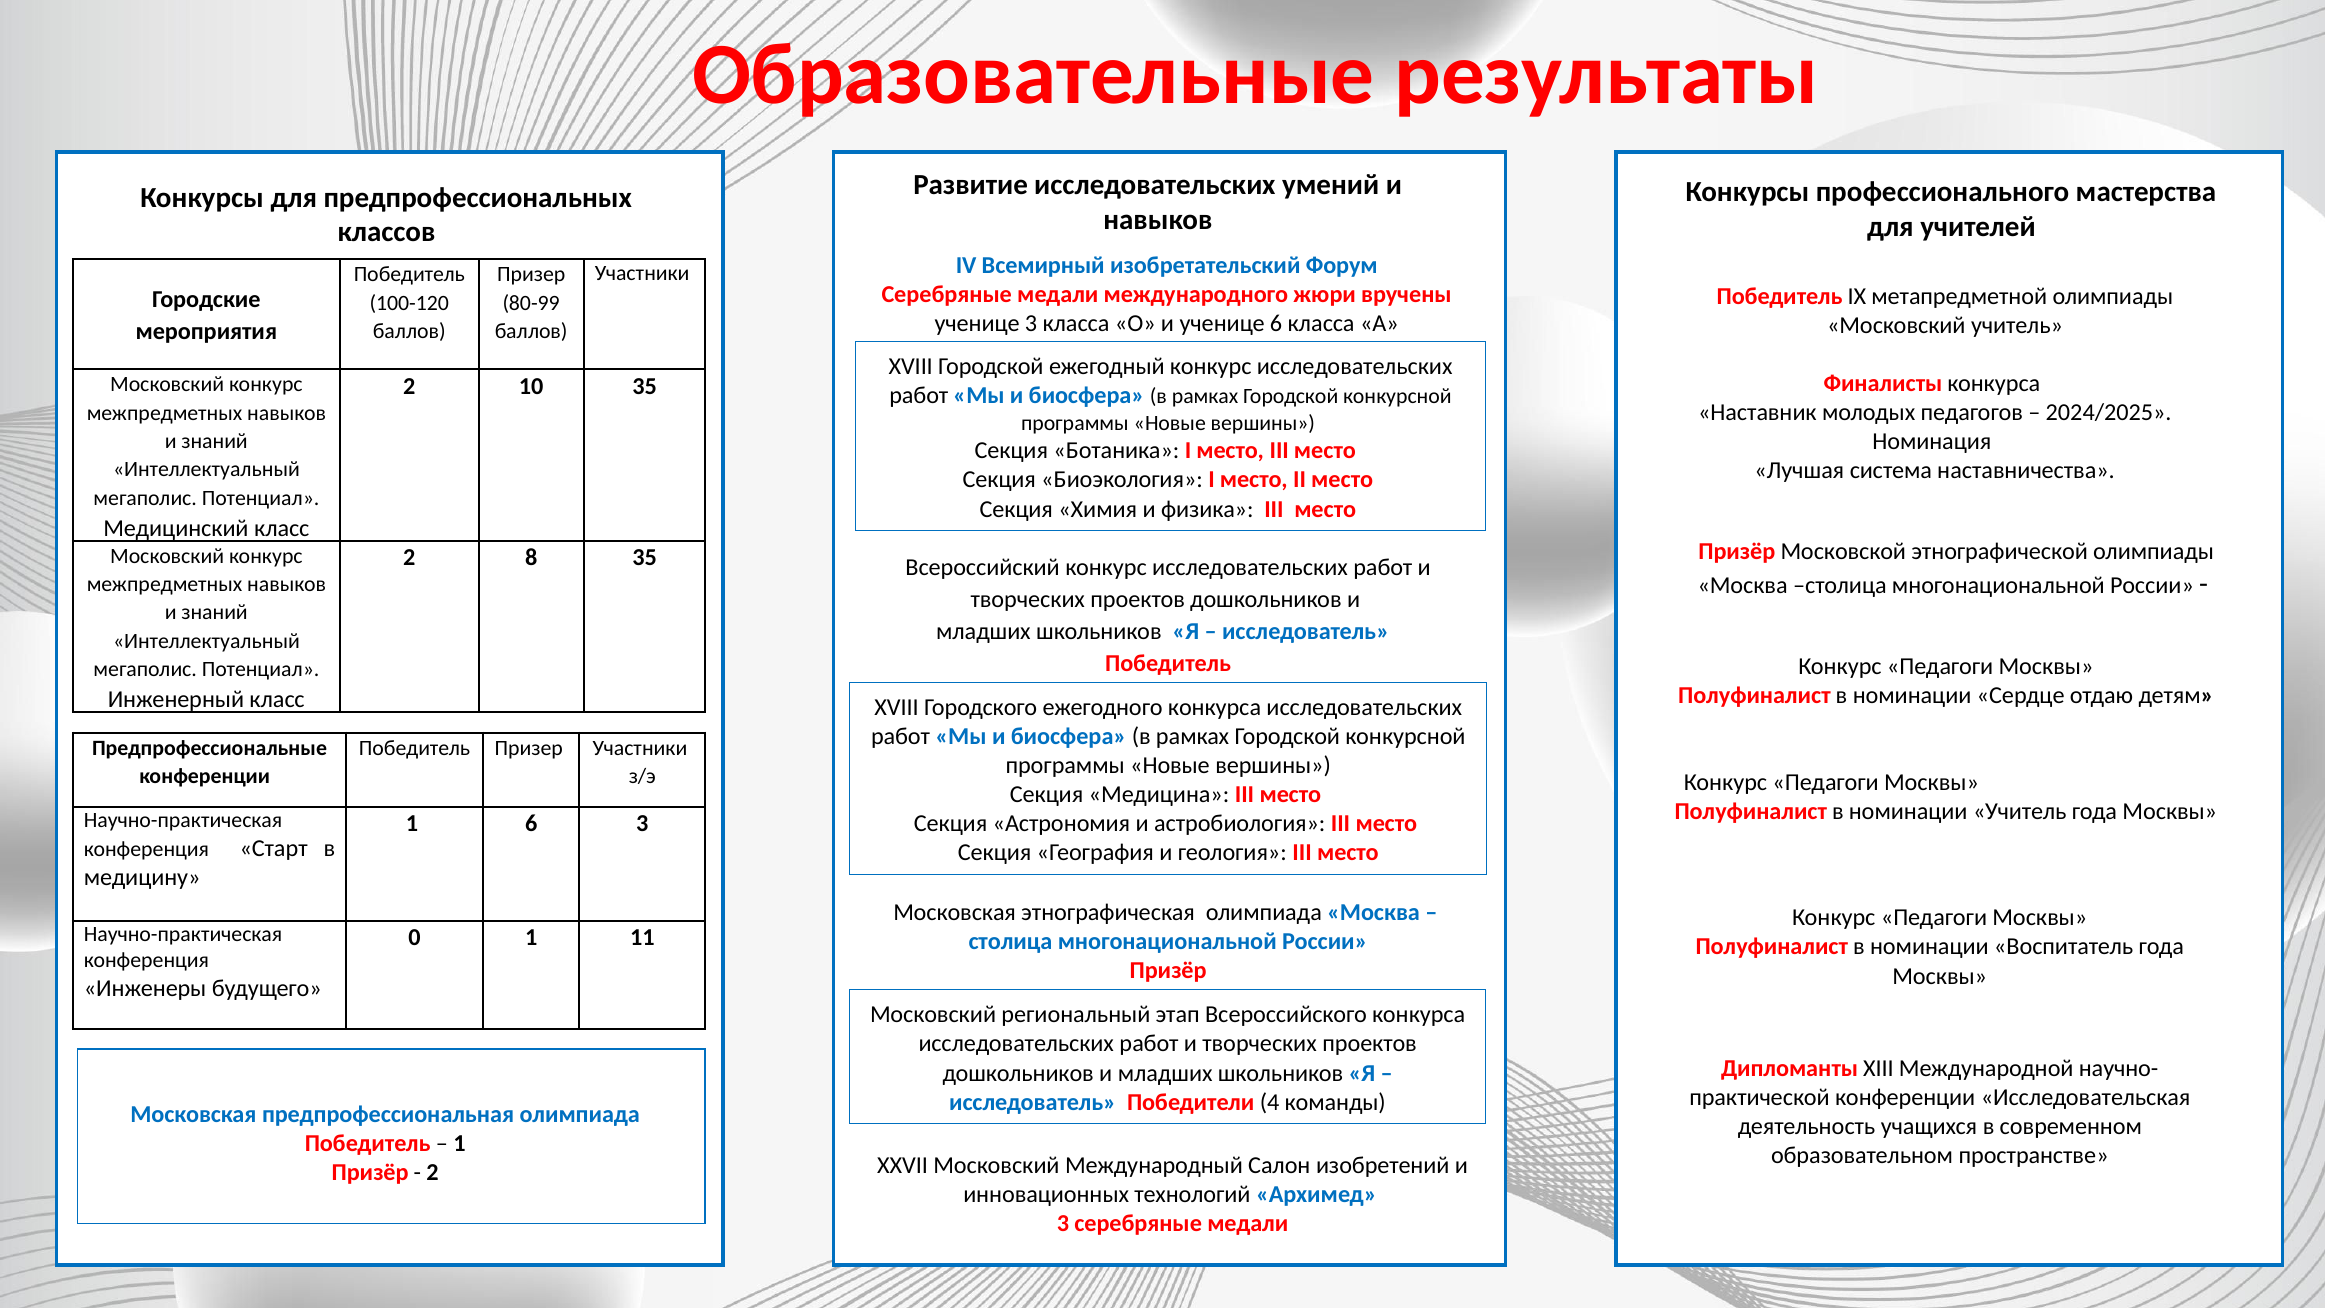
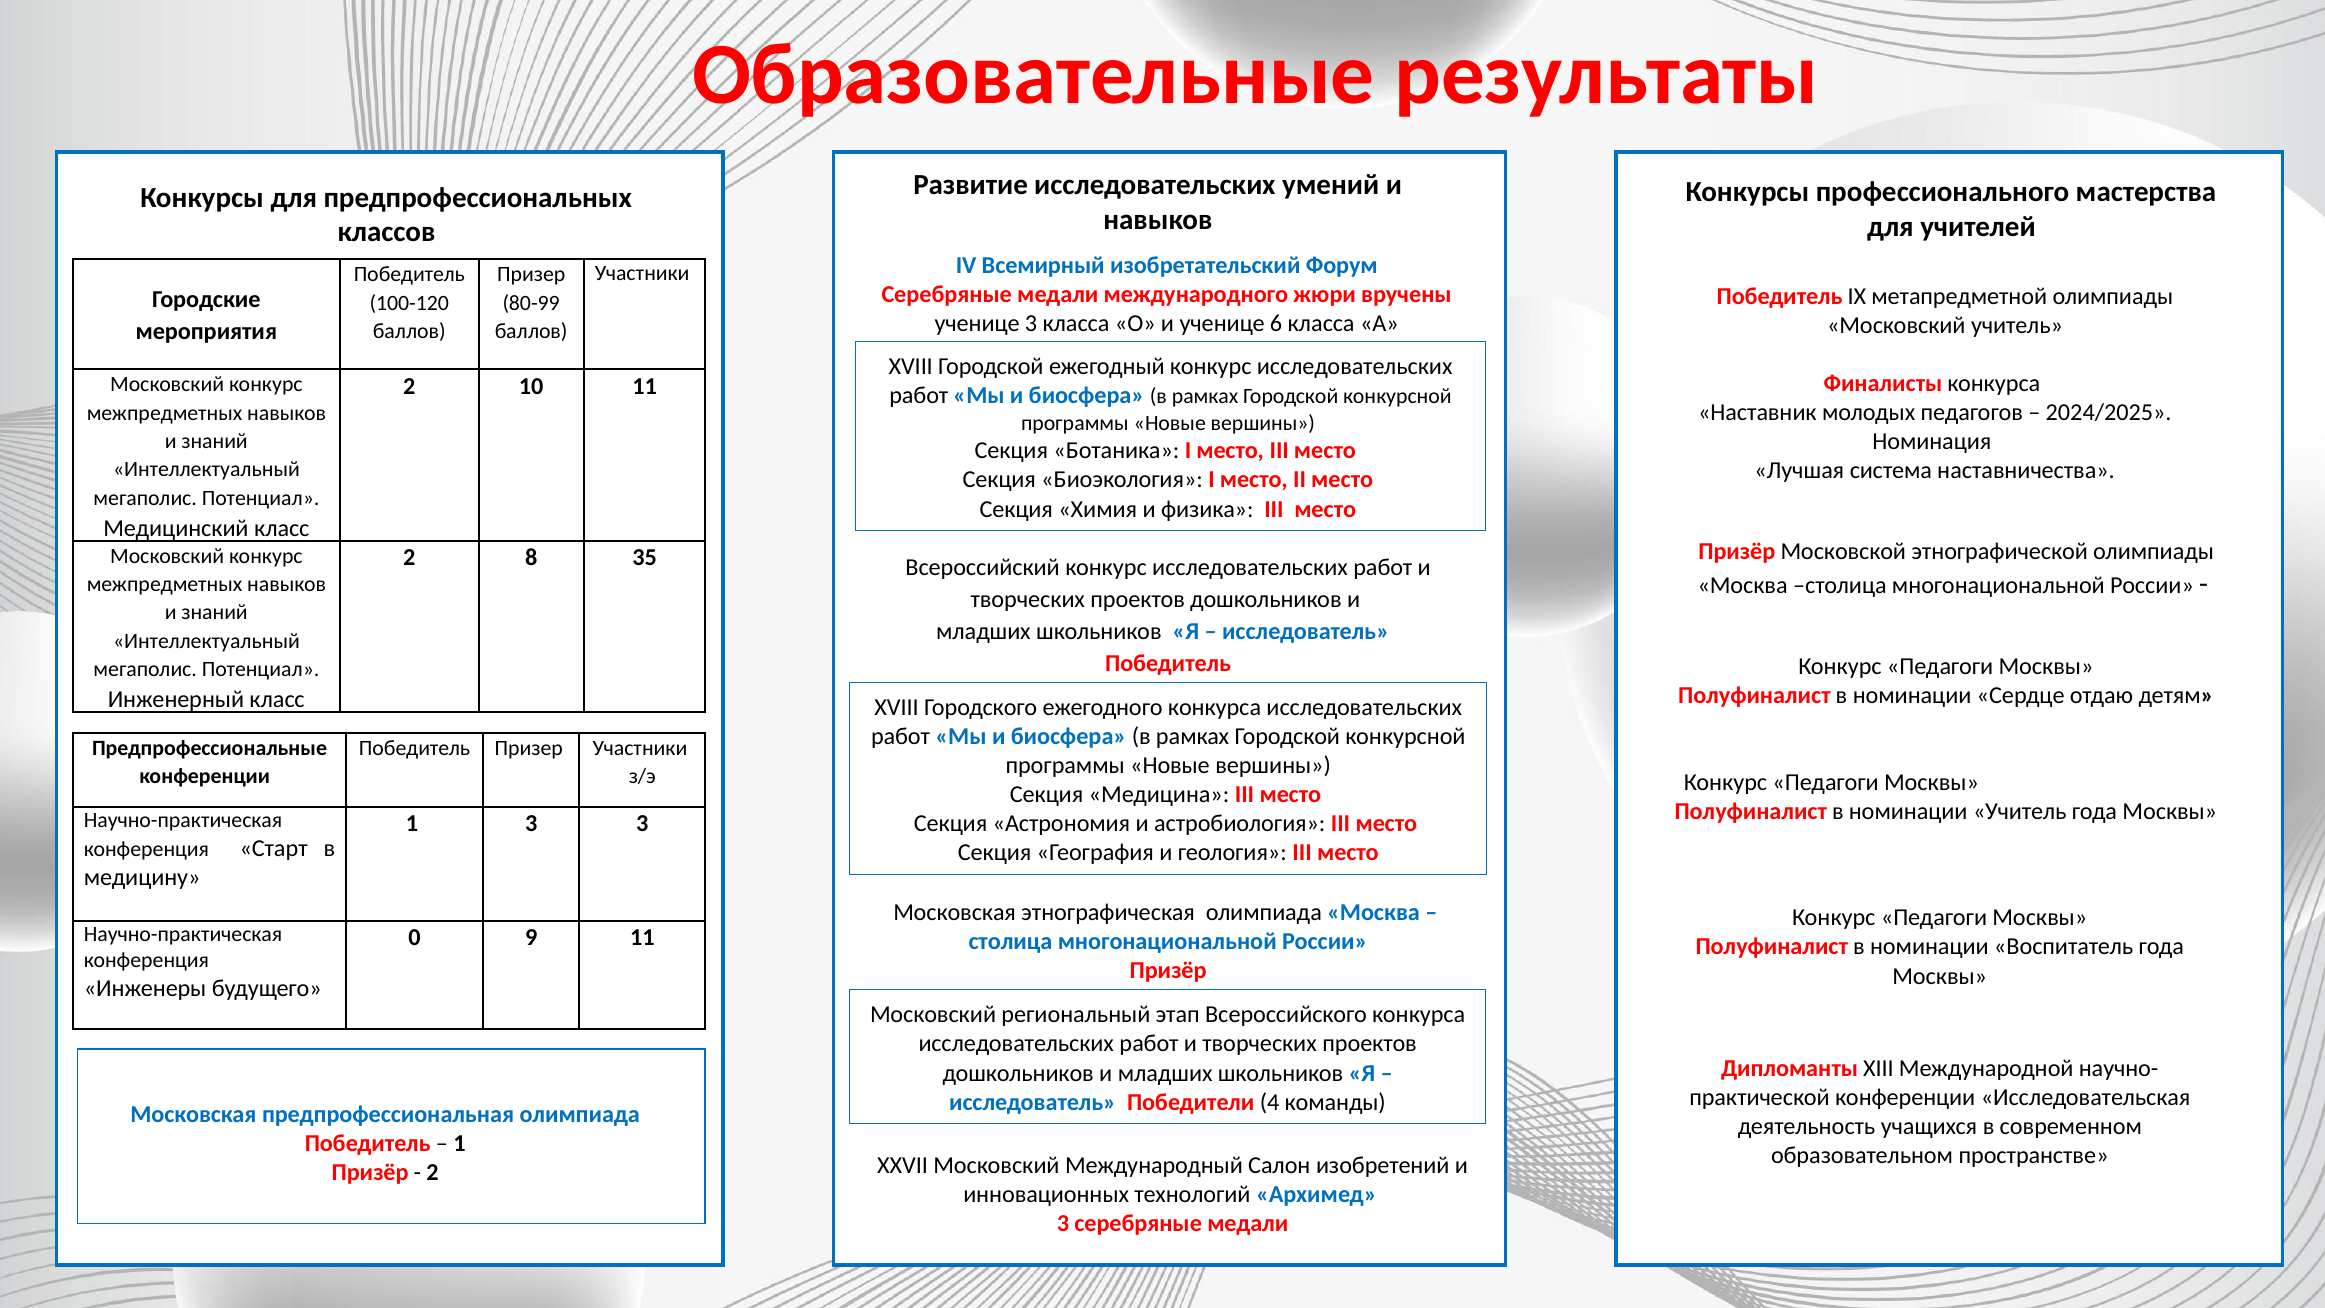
10 35: 35 -> 11 (645, 386)
1 6: 6 -> 3 (531, 824)
0 1: 1 -> 9 (531, 937)
